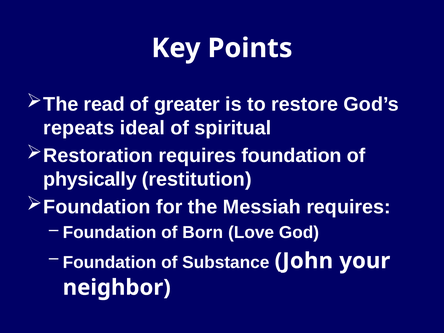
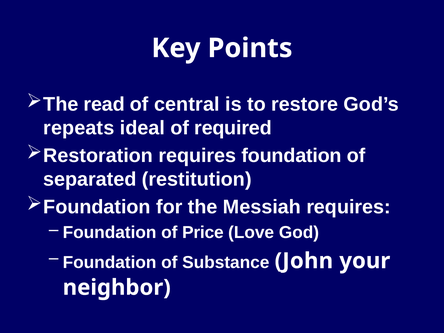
greater: greater -> central (187, 104)
spiritual: spiritual -> required (233, 128)
physically: physically -> separated (90, 179)
Born: Born -> Price (203, 232)
